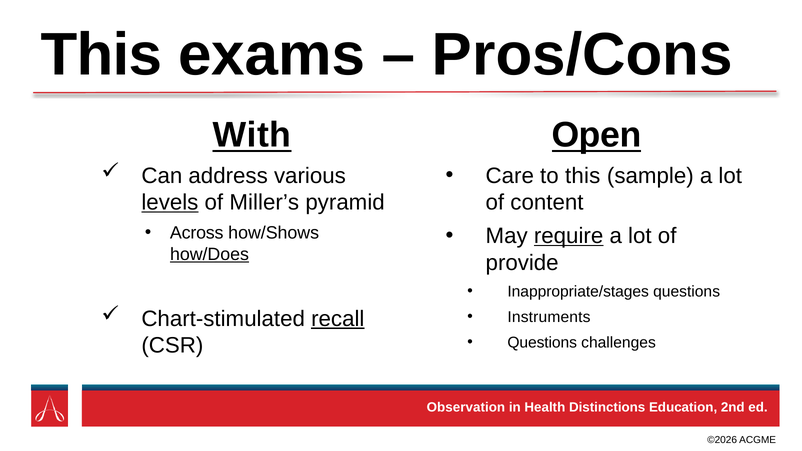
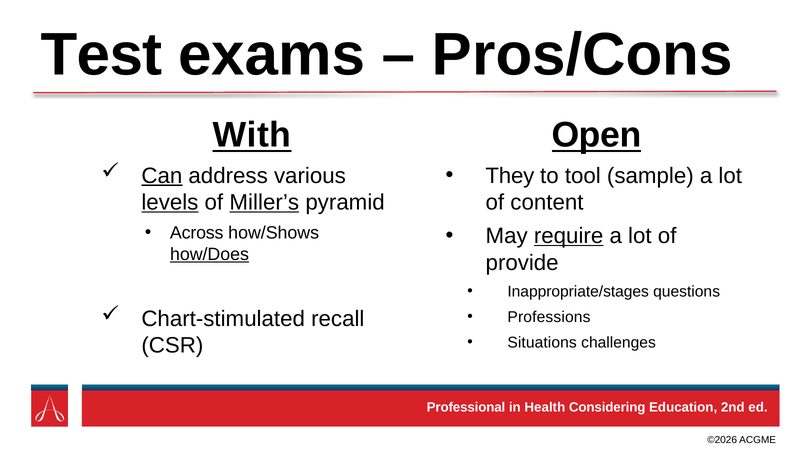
This: This -> Test (102, 55)
Can underline: none -> present (162, 176)
Care: Care -> They (510, 176)
to this: this -> tool (583, 176)
Miller’s underline: none -> present (264, 203)
recall underline: present -> none (338, 319)
Instruments: Instruments -> Professions (549, 317)
Questions: Questions -> Situations (542, 343)
Observation: Observation -> Professional (466, 408)
Distinctions: Distinctions -> Considering (607, 408)
